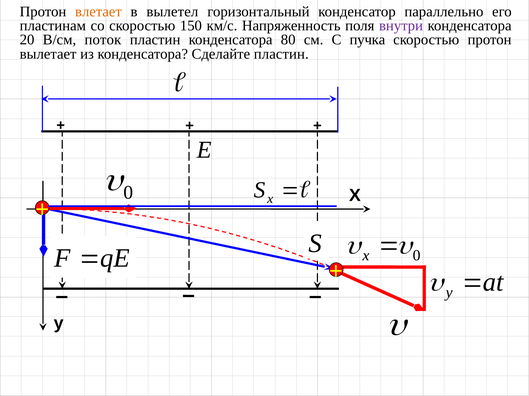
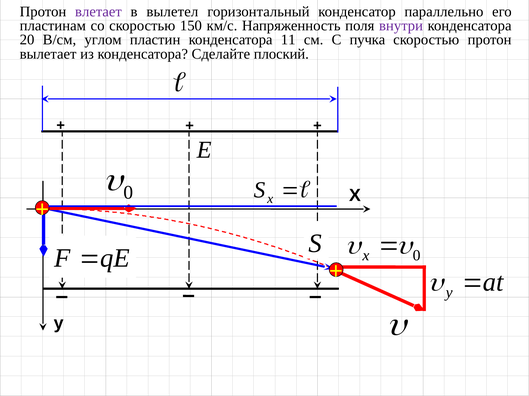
влетает colour: orange -> purple (98, 12)
поток: поток -> углом (103, 40)
80: 80 -> 11 (288, 40)
Сделайте пластин: пластин -> плоский (281, 54)
